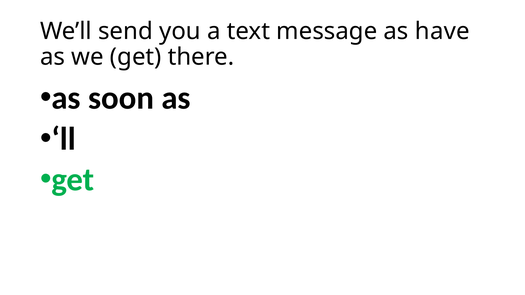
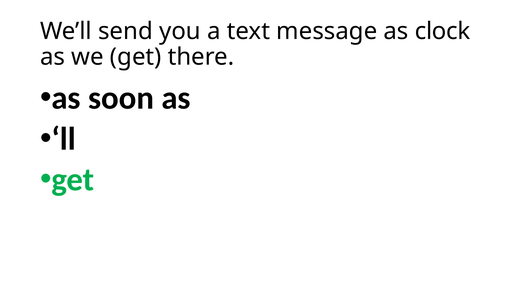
have: have -> clock (443, 31)
